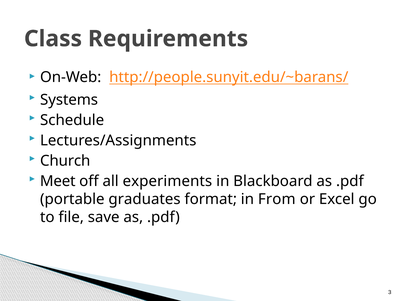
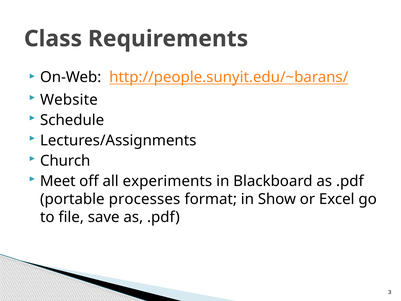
Systems: Systems -> Website (69, 100)
graduates: graduates -> processes (144, 199)
From: From -> Show (277, 199)
